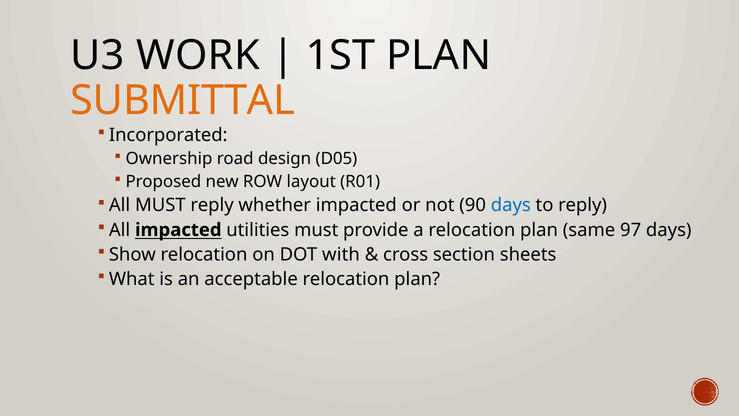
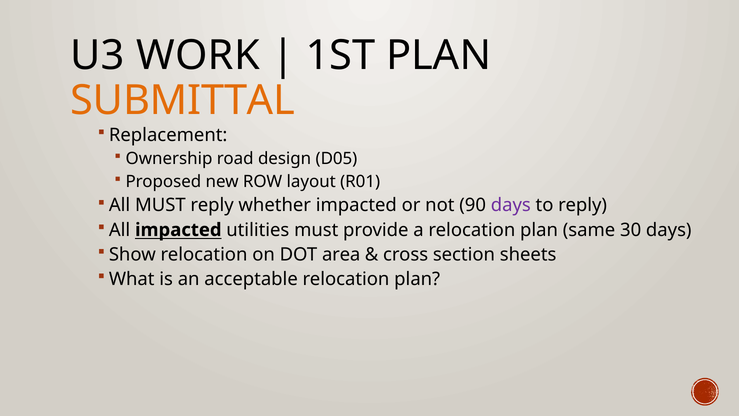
Incorporated: Incorporated -> Replacement (168, 135)
days colour: blue -> purple (511, 205)
97: 97 -> 30 (631, 230)
with: with -> area (341, 254)
